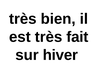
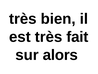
hiver: hiver -> alors (60, 55)
